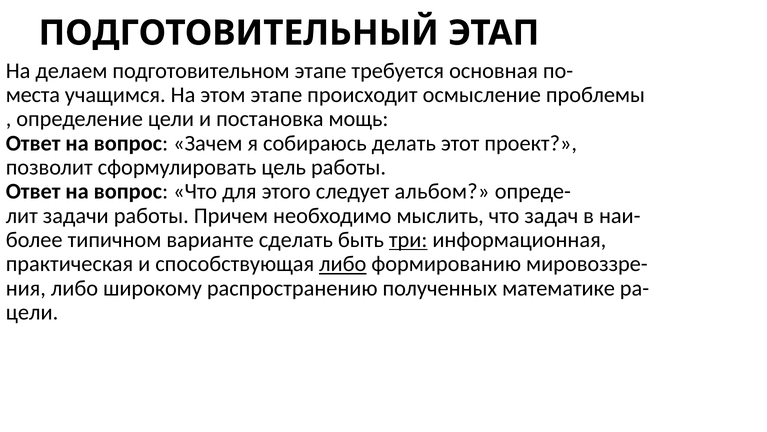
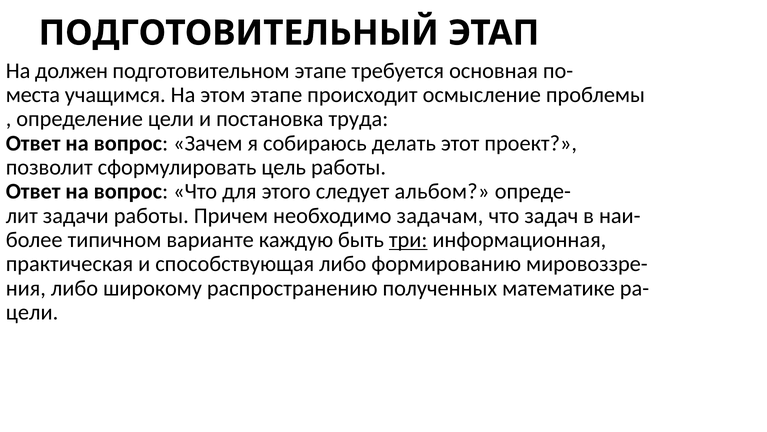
делаем: делаем -> должен (72, 71)
мощь: мощь -> труда (358, 119)
мыслить: мыслить -> задачам (440, 215)
сделать: сделать -> каждую (296, 240)
либо underline: present -> none (343, 264)
